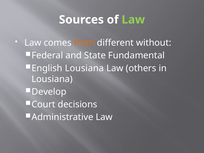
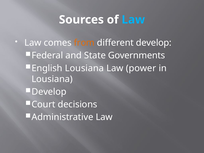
Law colour: light green -> light blue (133, 20)
different without: without -> develop (154, 43)
Fundamental: Fundamental -> Governments (137, 55)
others: others -> power (141, 68)
